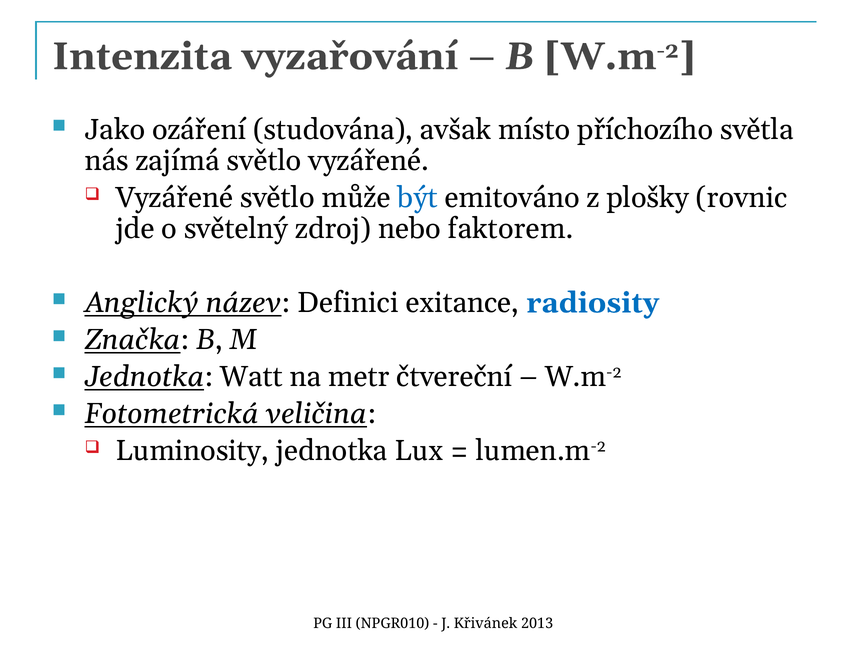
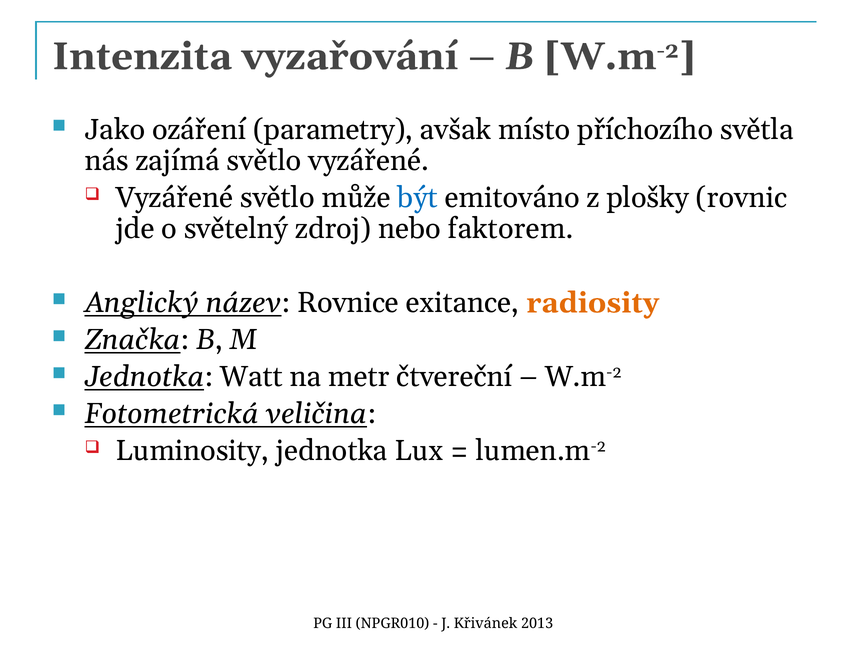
studována: studována -> parametry (333, 130)
Definici: Definici -> Rovnice (348, 303)
radiosity colour: blue -> orange (593, 303)
